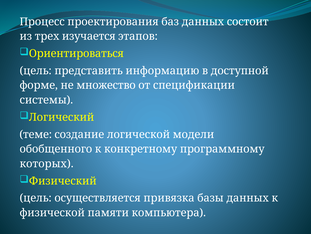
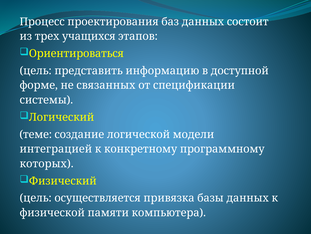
изучается: изучается -> учащихся (89, 36)
множество: множество -> связанных (106, 85)
обобщенного: обобщенного -> интеграцией (56, 149)
